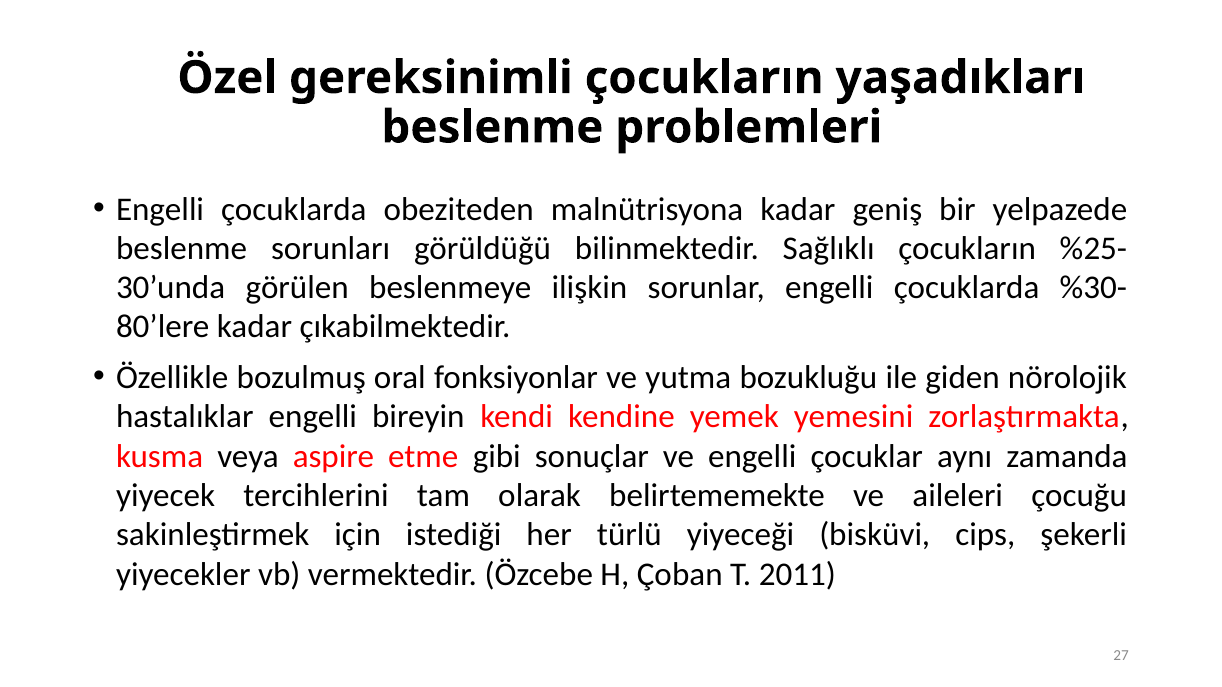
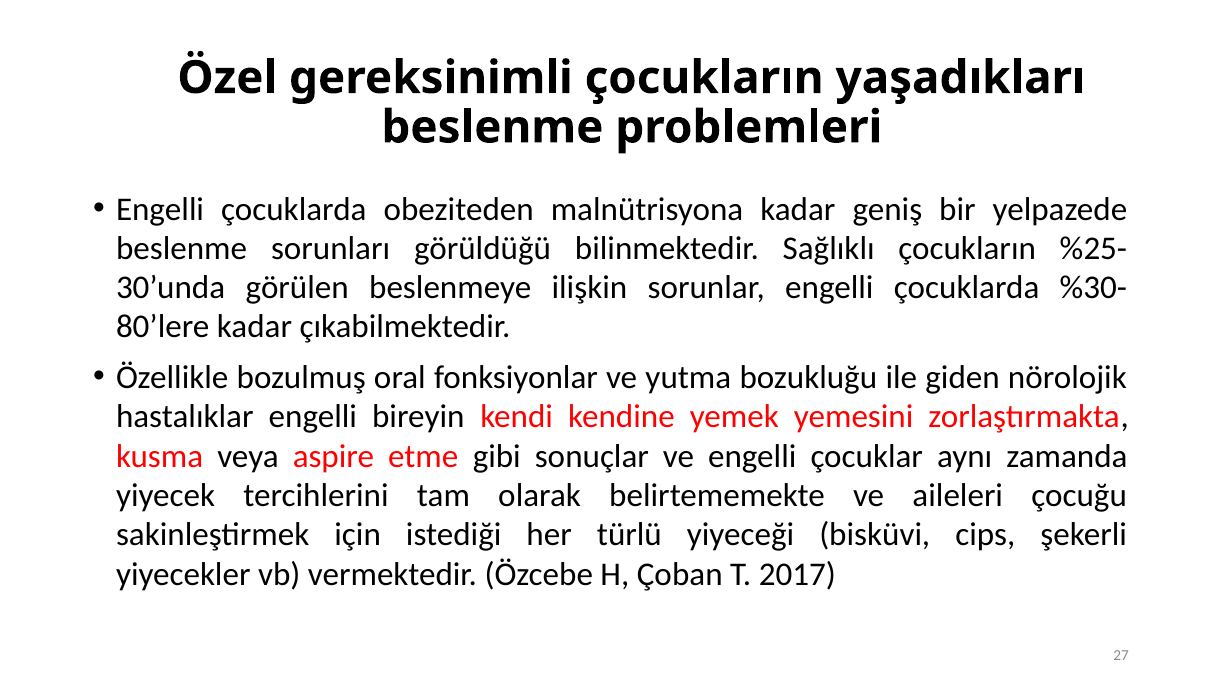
2011: 2011 -> 2017 (797, 574)
